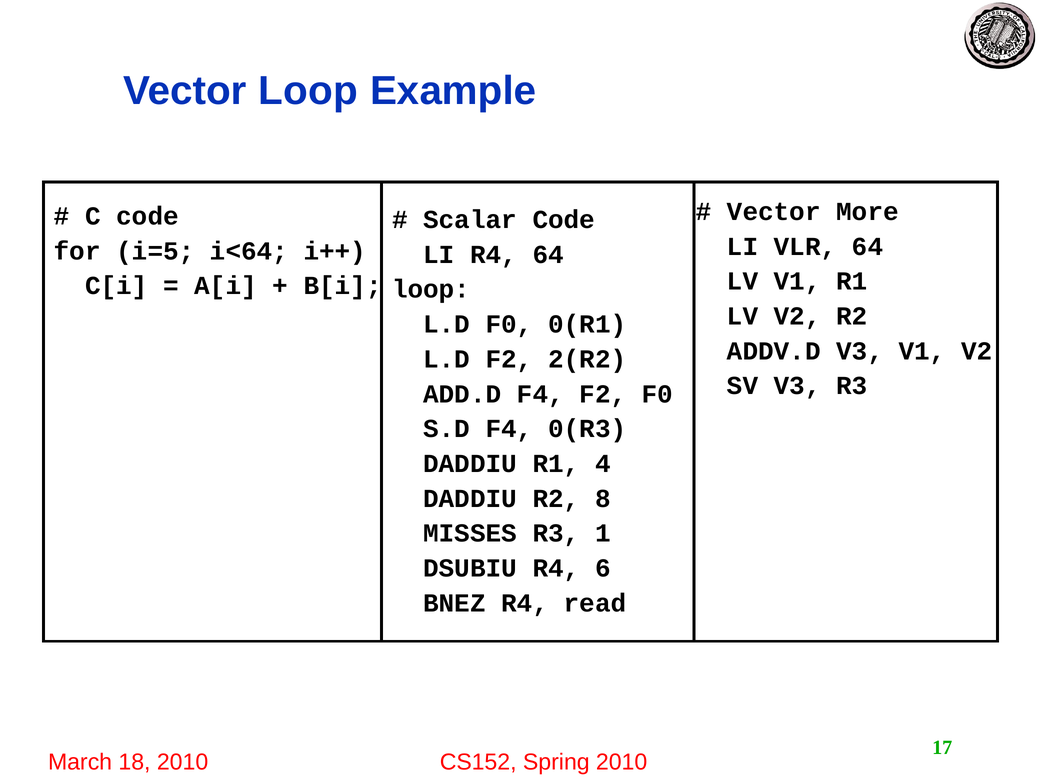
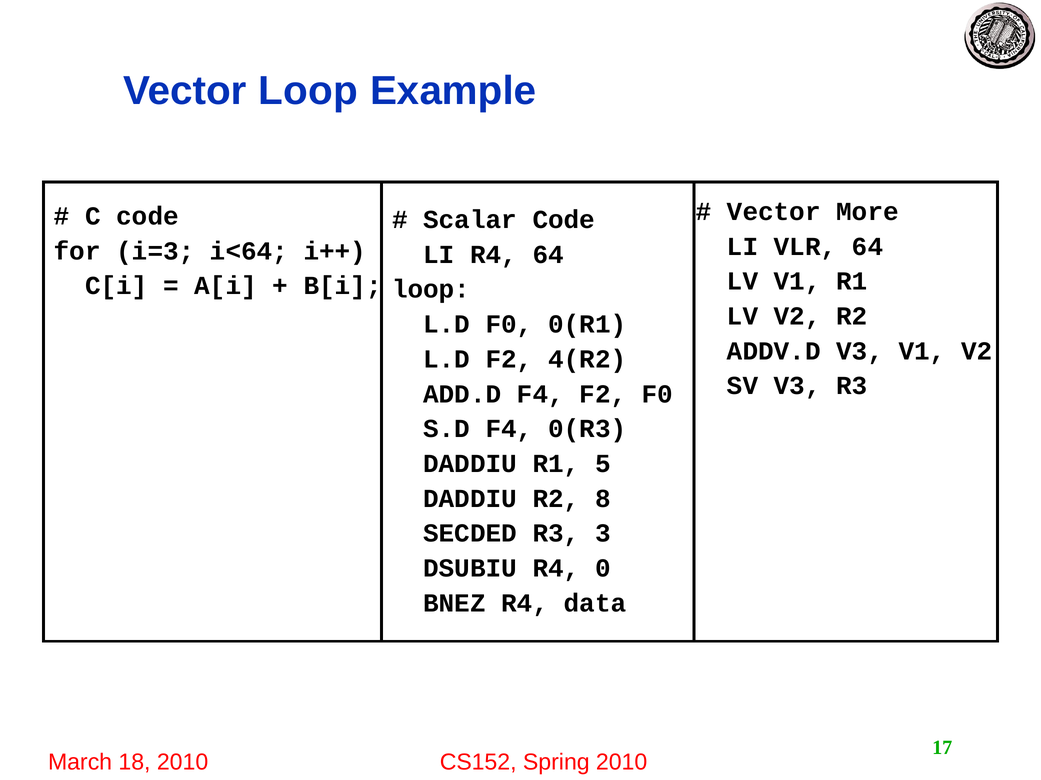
i=5: i=5 -> i=3 (155, 251)
2(R2: 2(R2 -> 4(R2 (587, 359)
4: 4 -> 5 (603, 464)
MISSES: MISSES -> SECDED (470, 534)
1: 1 -> 3 (603, 534)
6: 6 -> 0 (603, 569)
read: read -> data (595, 604)
